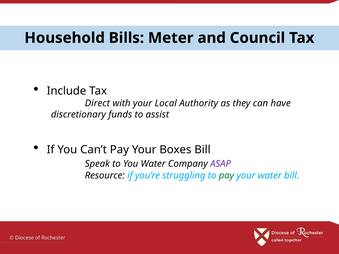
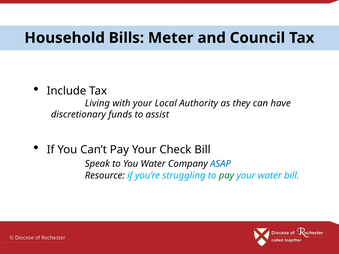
Direct: Direct -> Living (97, 103)
Boxes: Boxes -> Check (175, 150)
ASAP colour: purple -> blue (221, 164)
